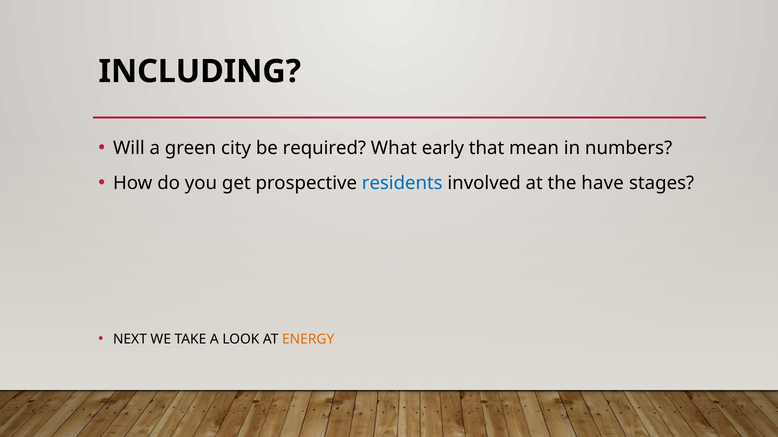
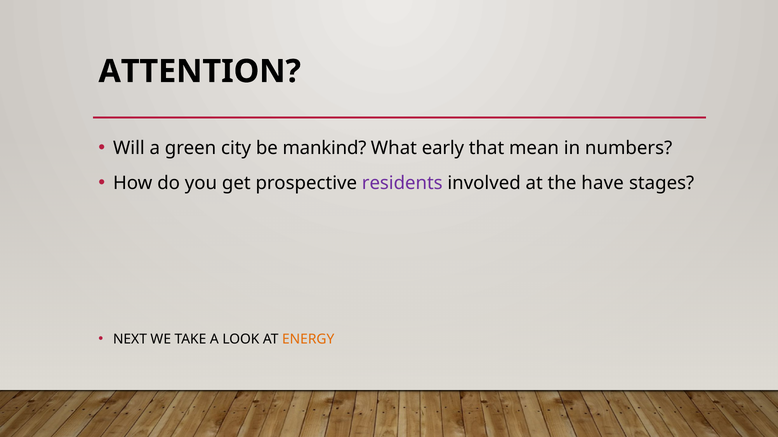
INCLUDING: INCLUDING -> ATTENTION (200, 72)
required: required -> mankind (324, 148)
residents colour: blue -> purple (402, 183)
